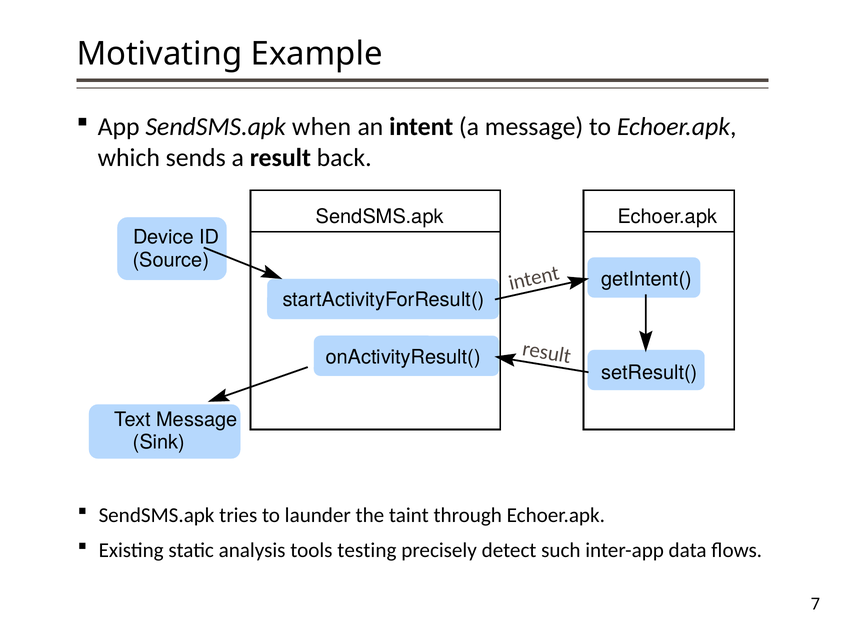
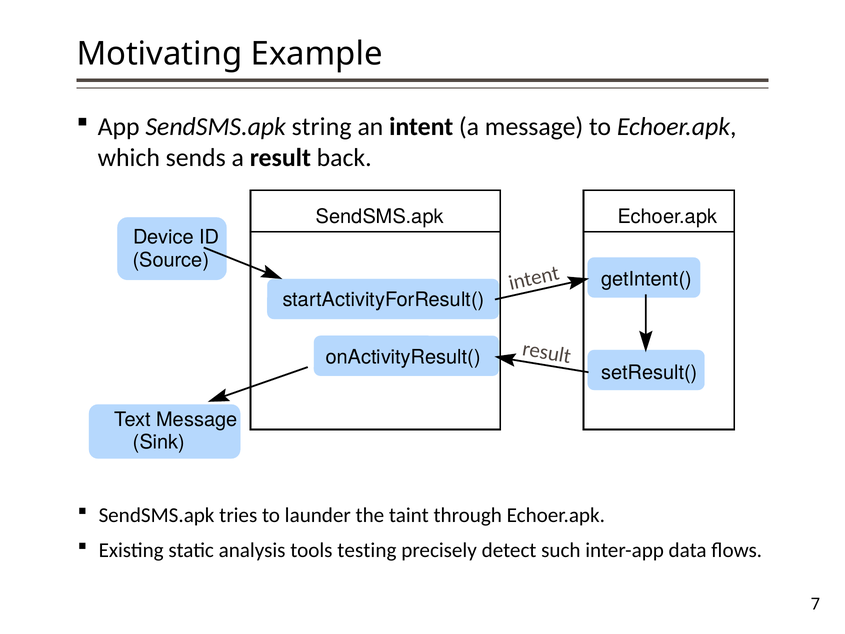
when: when -> string (322, 127)
